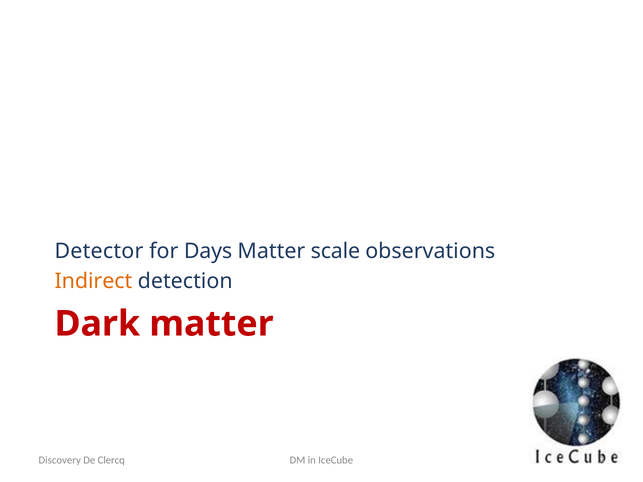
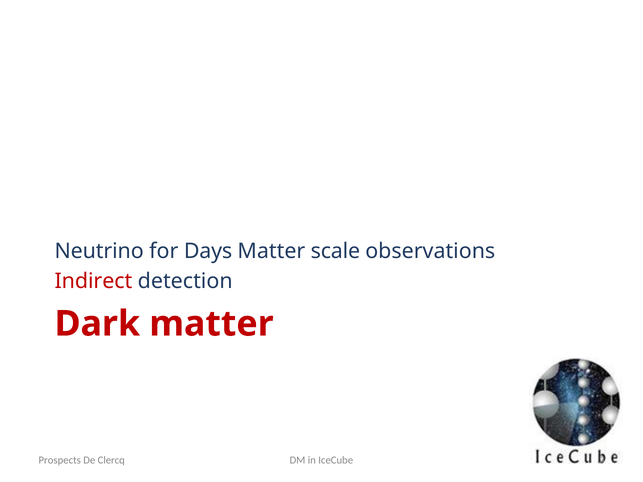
Detector: Detector -> Neutrino (99, 251)
Indirect colour: orange -> red (93, 281)
Discovery: Discovery -> Prospects (60, 461)
